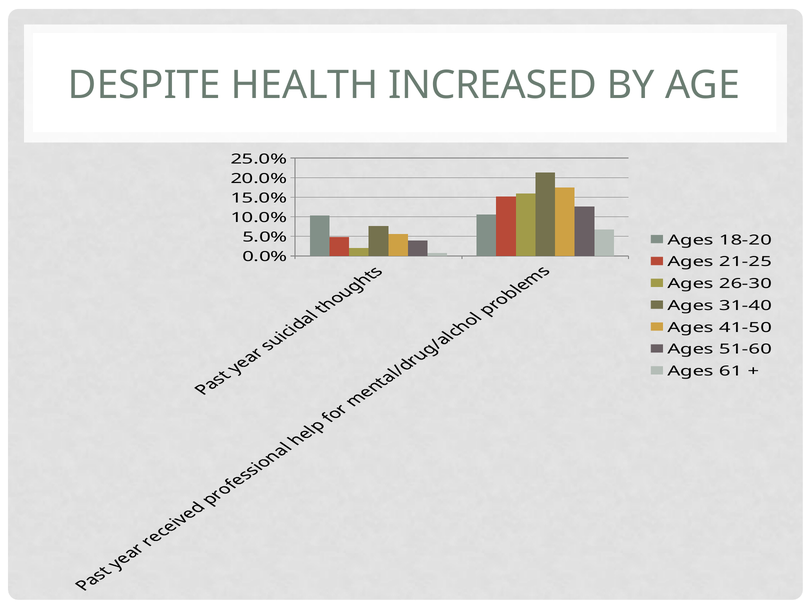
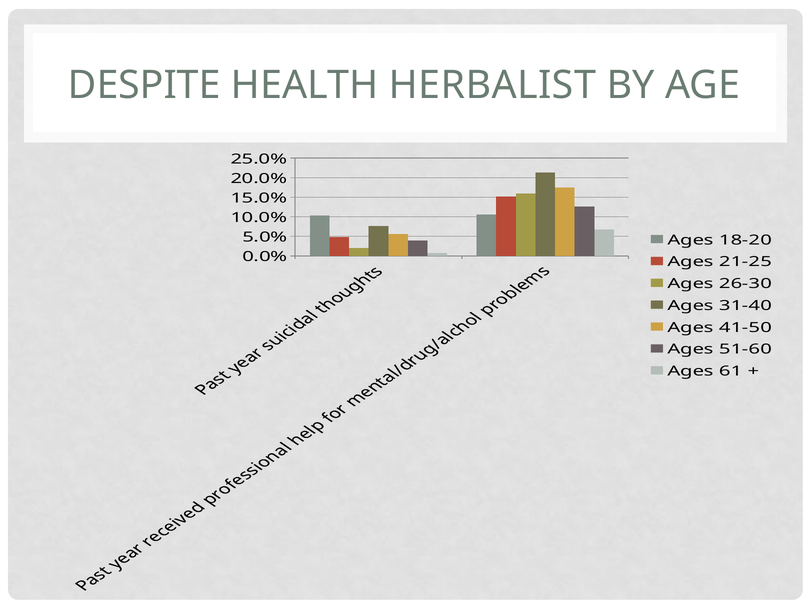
INCREASED: INCREASED -> HERBALIST (492, 85)
